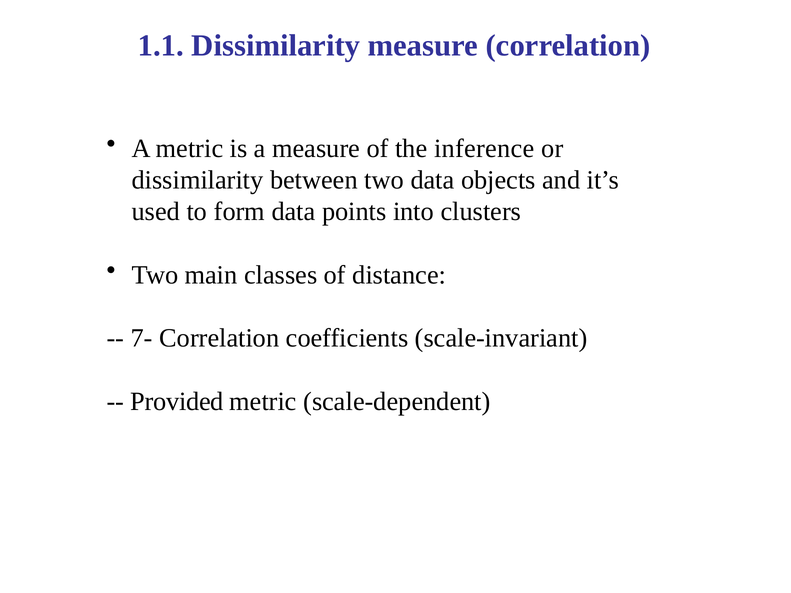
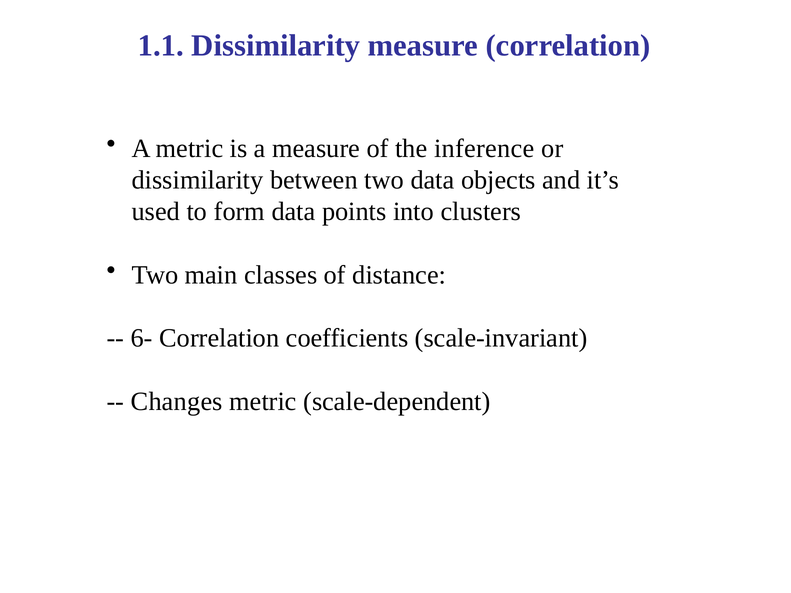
7-: 7- -> 6- (142, 338)
Provided: Provided -> Changes (177, 402)
